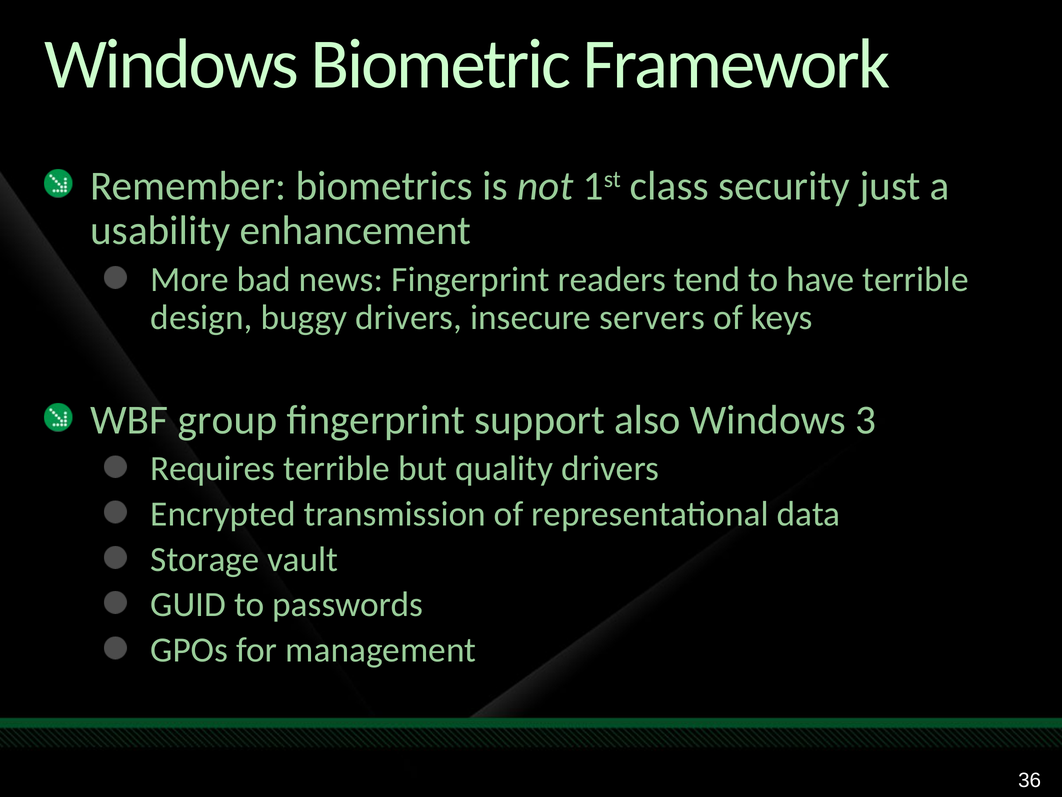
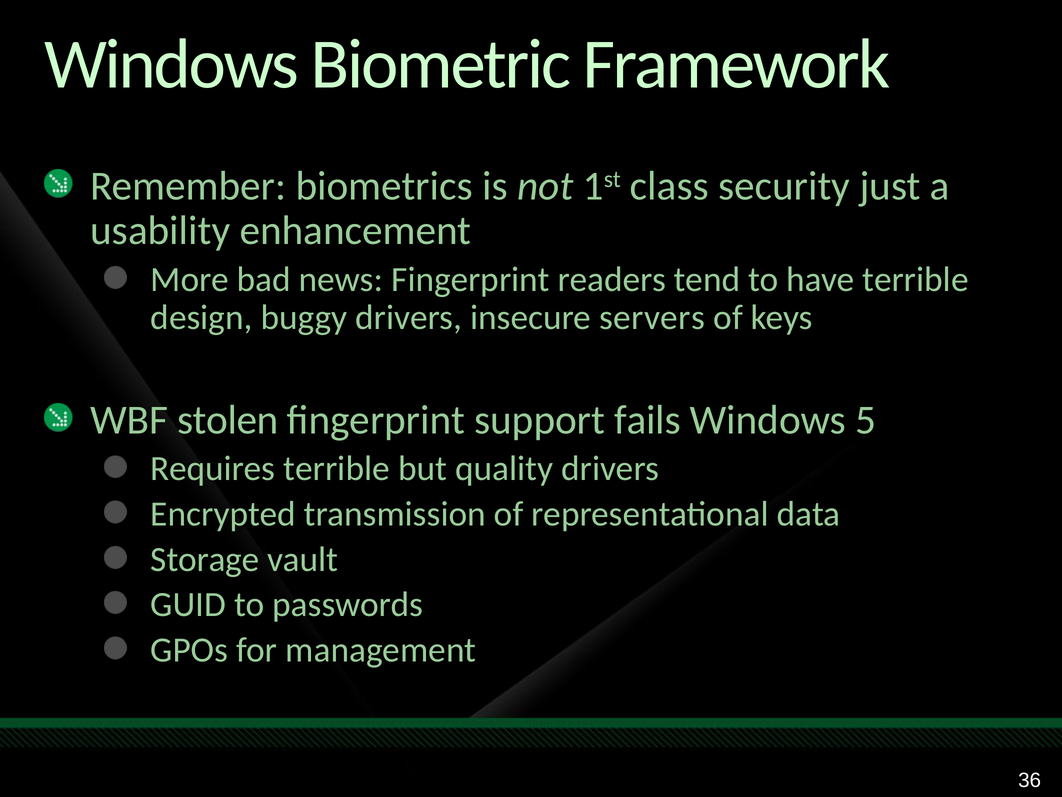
group: group -> stolen (228, 420)
also: also -> fails (648, 420)
3: 3 -> 5 (866, 420)
